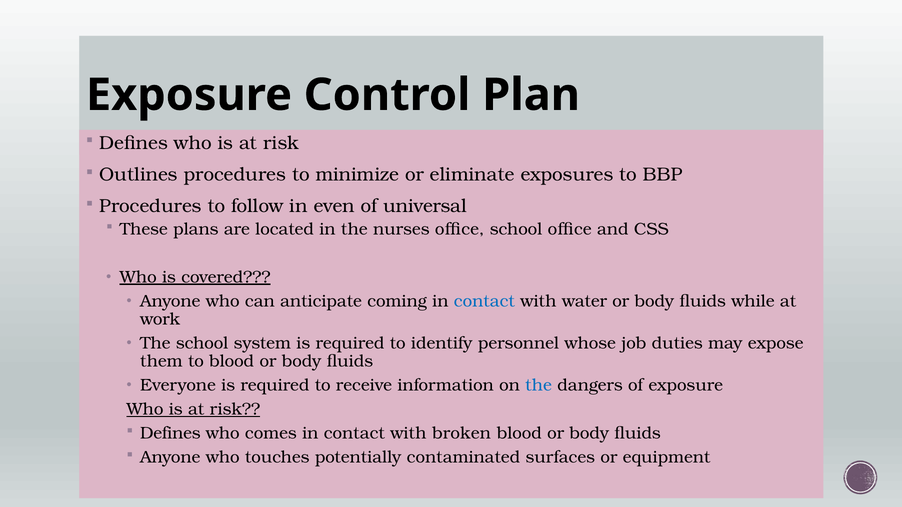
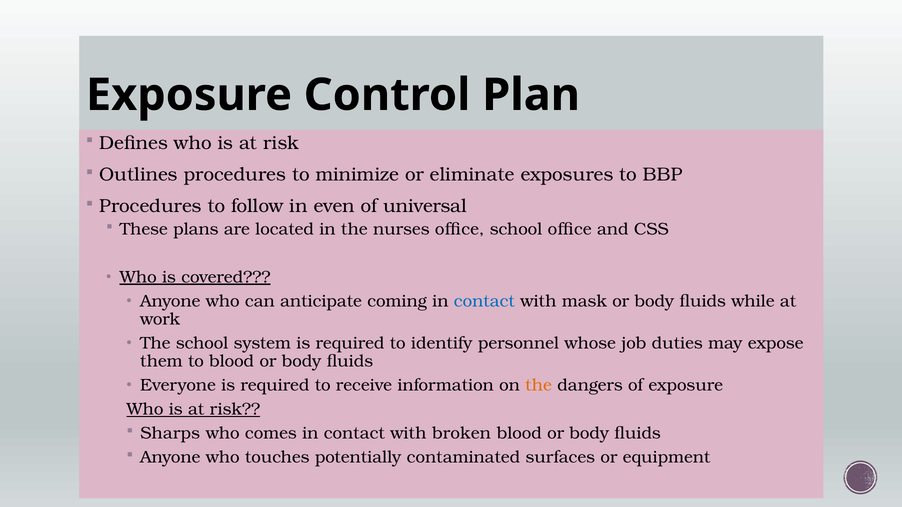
water: water -> mask (584, 301)
the colour: blue -> orange (539, 386)
Defines: Defines -> Sharps (170, 433)
